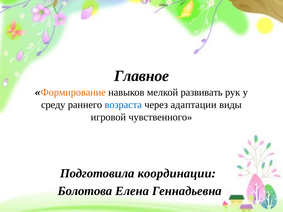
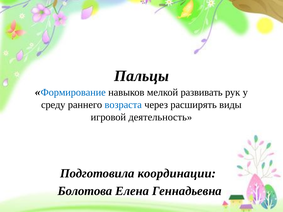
Главное: Главное -> Пальцы (141, 76)
Формирование colour: orange -> blue (73, 92)
адаптации: адаптации -> расширять (194, 105)
чувственного: чувственного -> деятельность (160, 117)
